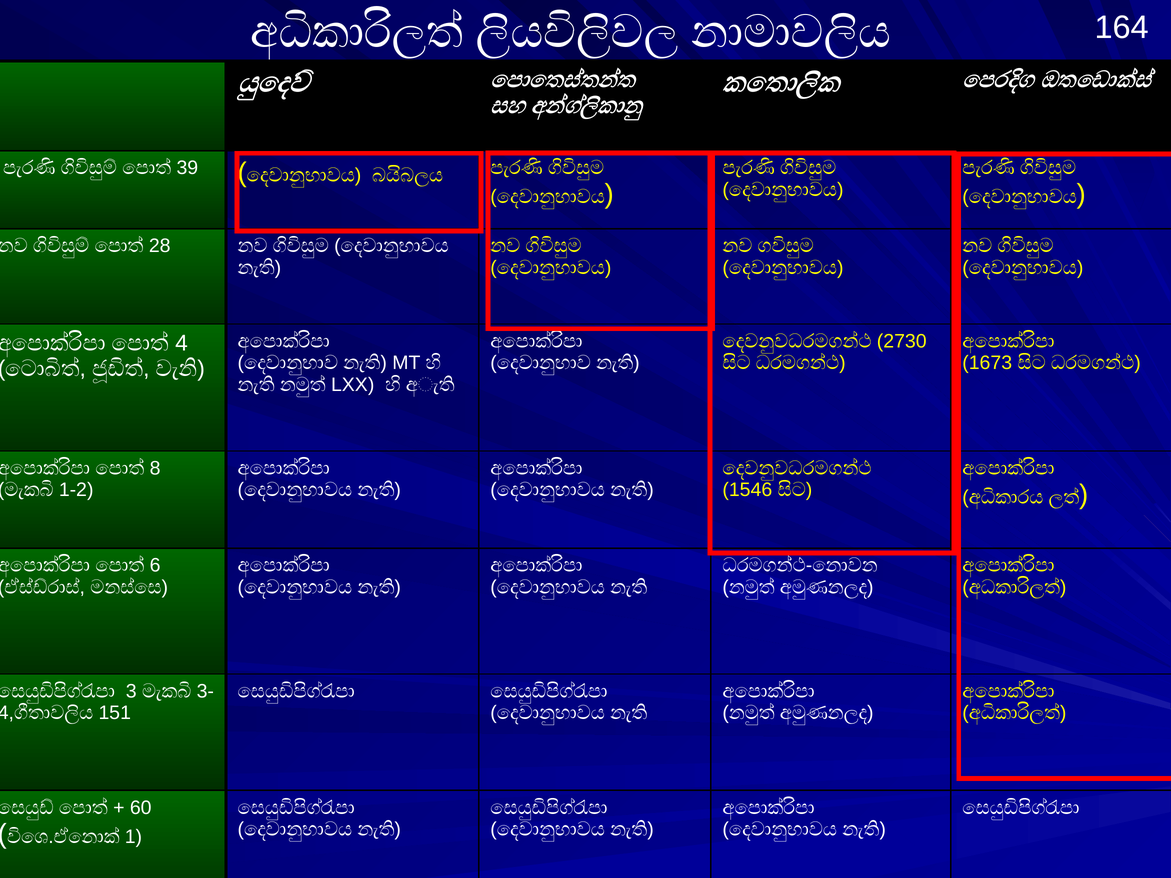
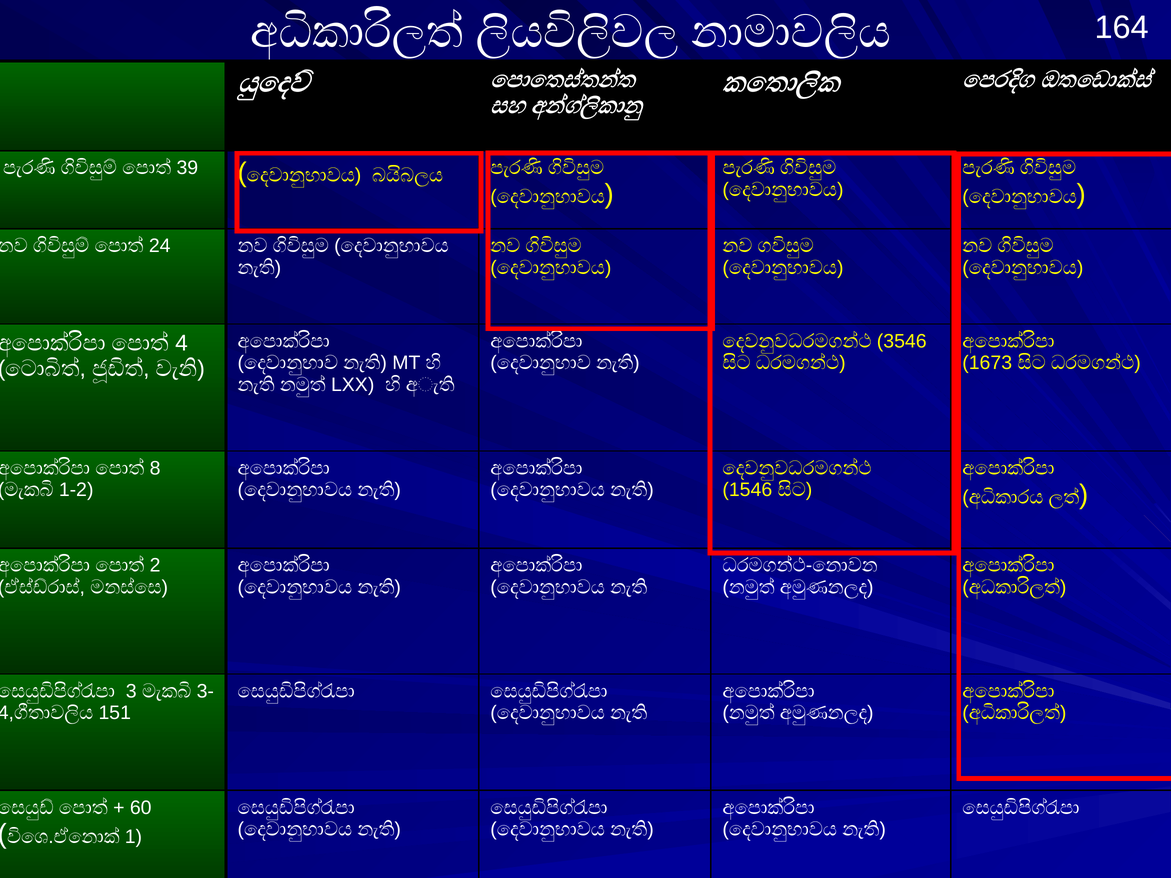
28: 28 -> 24 (160, 246)
2730: 2730 -> 3546 (902, 341)
6: 6 -> 2 (155, 566)
